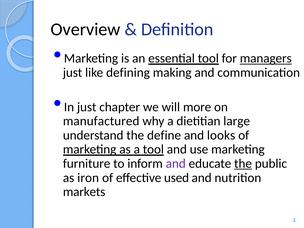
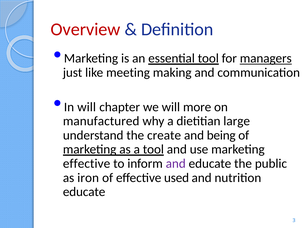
Overview colour: black -> red (86, 29)
defining: defining -> meeting (128, 73)
In just: just -> will (87, 107)
define: define -> create (164, 135)
looks: looks -> being (221, 135)
furniture: furniture -> effective (87, 164)
the underline: present -> none (243, 164)
markets: markets -> educate (84, 192)
